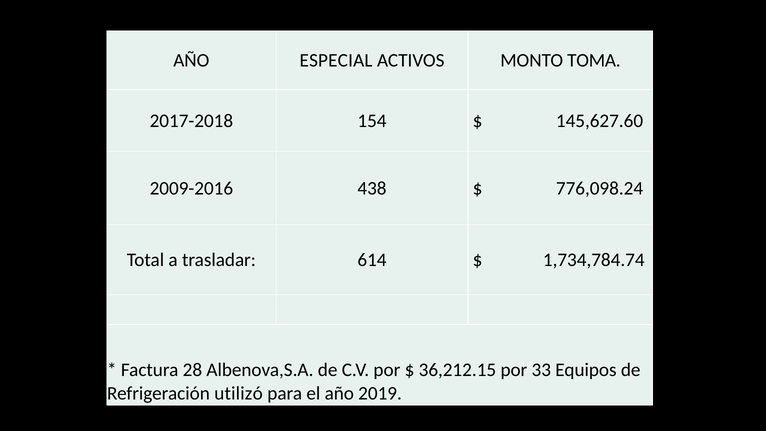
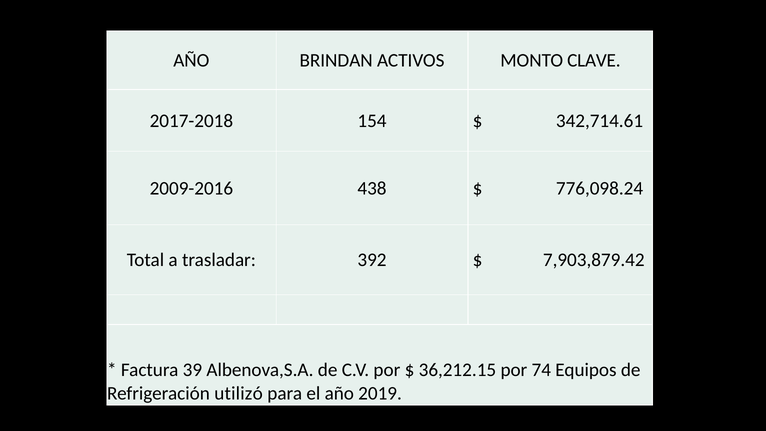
ESPECIAL: ESPECIAL -> BRINDAN (336, 60)
TOMA: TOMA -> CLAVE (594, 60)
145,627.60: 145,627.60 -> 342,714.61 (600, 121)
614: 614 -> 392 (372, 260)
1,734,784.74: 1,734,784.74 -> 7,903,879.42 (594, 260)
28: 28 -> 39 (192, 370)
33: 33 -> 74 (541, 370)
